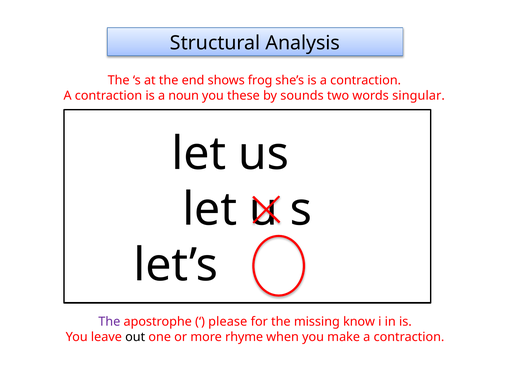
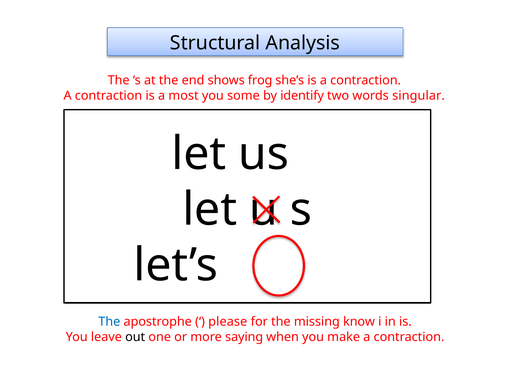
noun: noun -> most (184, 96)
these: these -> some (243, 96)
sounds: sounds -> identify (302, 96)
The colour: purple -> blue (109, 322)
rhyme: rhyme -> saying (244, 337)
